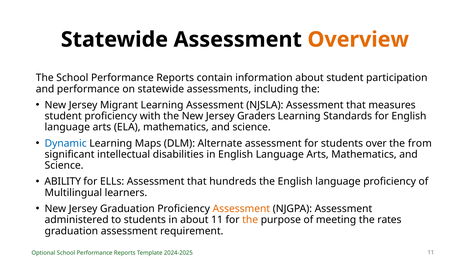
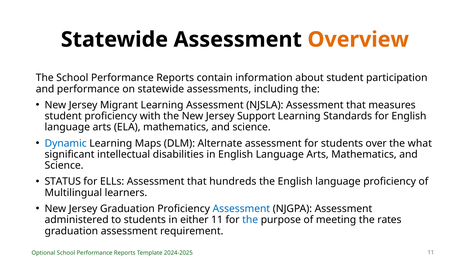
Graders: Graders -> Support (256, 116)
from: from -> what (420, 143)
ABILITY: ABILITY -> STATUS (63, 181)
Assessment colour: orange -> blue (241, 208)
in about: about -> either (194, 219)
the colour: orange -> blue (250, 219)
